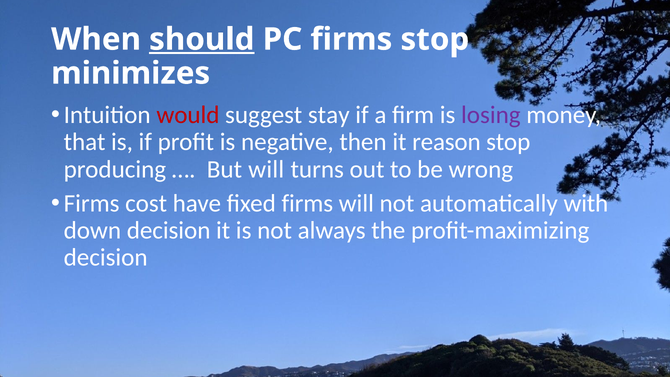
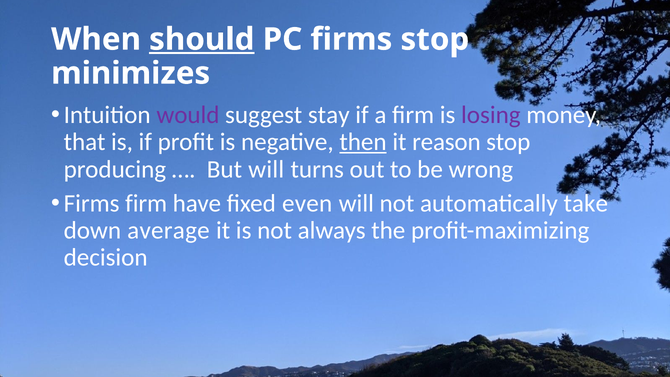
would colour: red -> purple (188, 115)
then underline: none -> present (363, 142)
Firms cost: cost -> firm (146, 203)
fixed firms: firms -> even (307, 203)
with: with -> take (586, 203)
down decision: decision -> average (168, 230)
